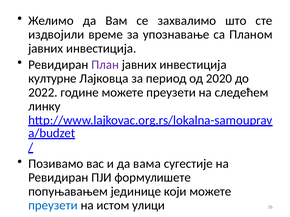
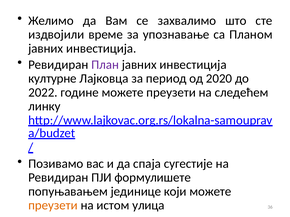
вама: вама -> спаја (147, 164)
преузети colour: blue -> orange (53, 206)
улици: улици -> улица (148, 206)
